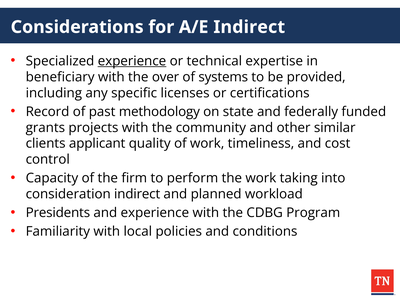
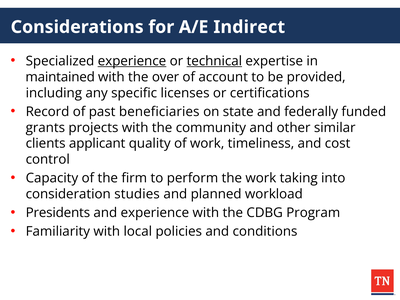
technical underline: none -> present (214, 61)
beneficiary: beneficiary -> maintained (60, 77)
systems: systems -> account (223, 77)
methodology: methodology -> beneficiaries (159, 112)
consideration indirect: indirect -> studies (137, 194)
